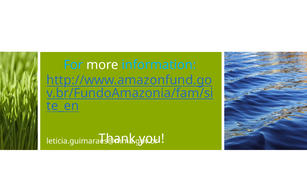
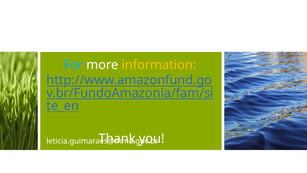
information colour: light blue -> yellow (159, 65)
